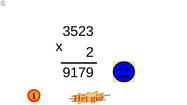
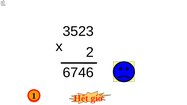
9179: 9179 -> 6746 (78, 73)
